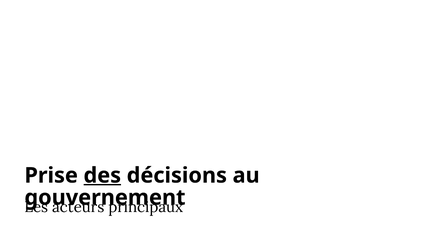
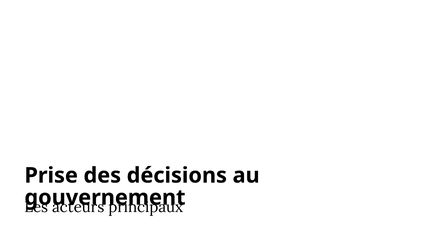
des underline: present -> none (102, 176)
